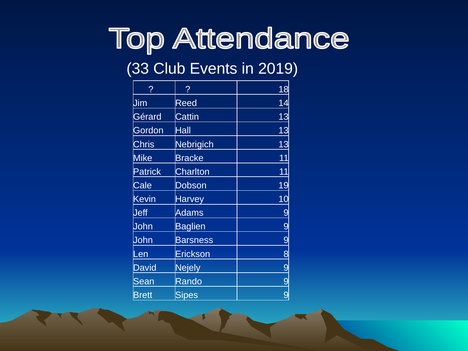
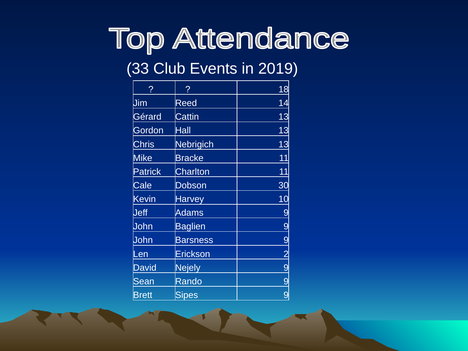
19: 19 -> 30 (284, 186)
8: 8 -> 2 (286, 254)
